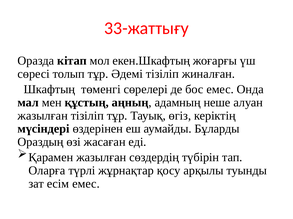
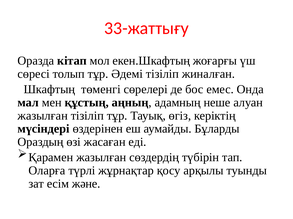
есім емес: емес -> және (86, 184)
